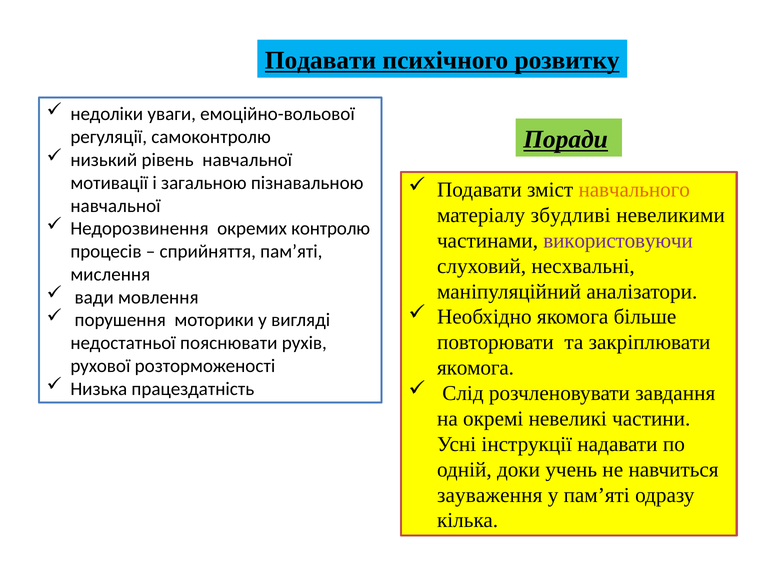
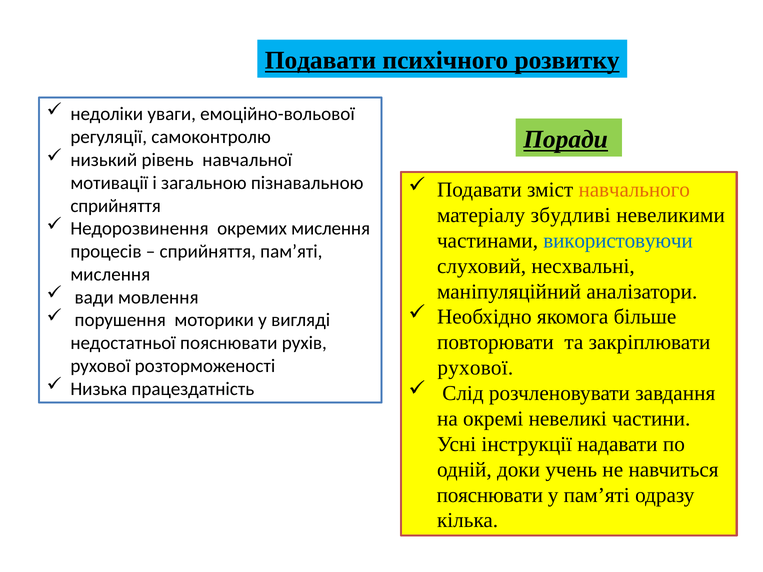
навчальної: навчальної -> сприйняття (116, 206)
окремих контролю: контролю -> мислення (331, 229)
використовуючи colour: purple -> blue (618, 241)
якомога: якомога -> рухової (475, 368)
зауваження: зауваження -> пояснювати (490, 495)
